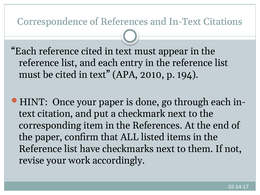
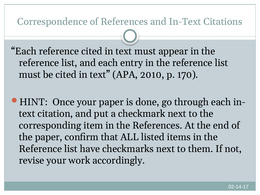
194: 194 -> 170 (188, 75)
